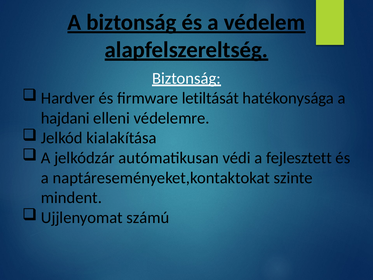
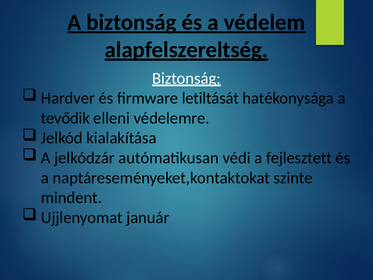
hajdani: hajdani -> tevődik (65, 118)
számú: számú -> január (148, 217)
